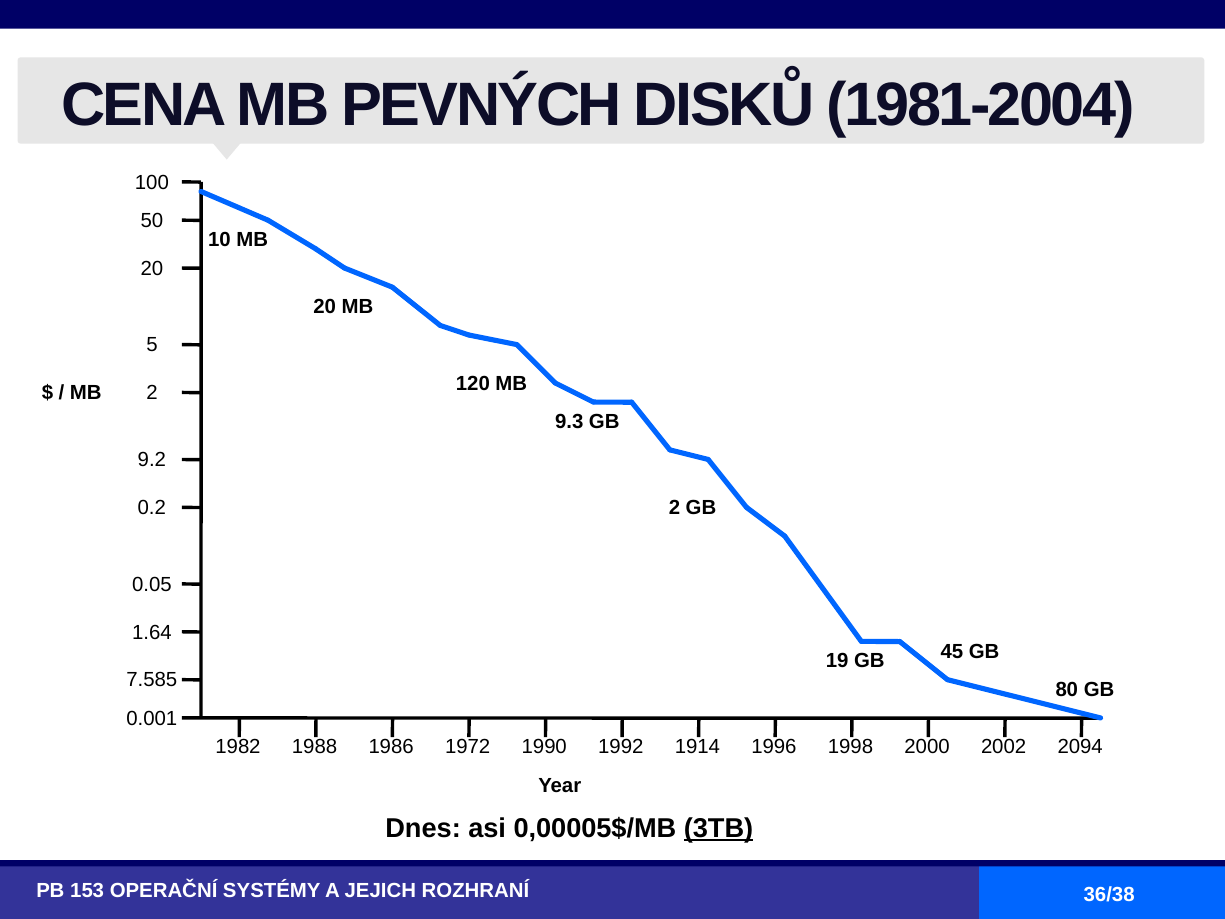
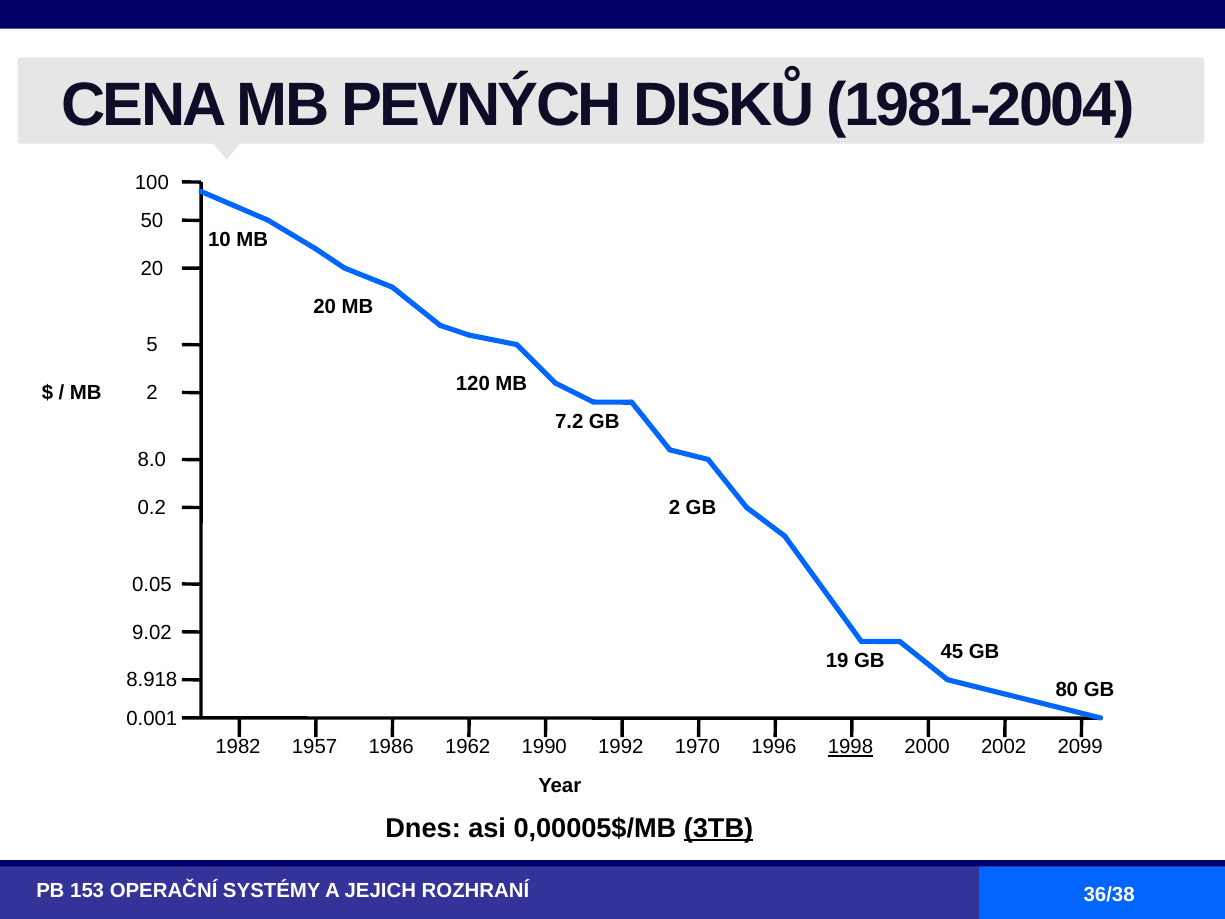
9.3: 9.3 -> 7.2 (569, 422)
9.2: 9.2 -> 8.0 (152, 460)
1.64: 1.64 -> 9.02 (152, 632)
7.585: 7.585 -> 8.918 (152, 680)
1988: 1988 -> 1957 (315, 747)
1972: 1972 -> 1962 (468, 747)
1914: 1914 -> 1970 (697, 747)
1998 underline: none -> present (851, 747)
2094: 2094 -> 2099 (1080, 747)
